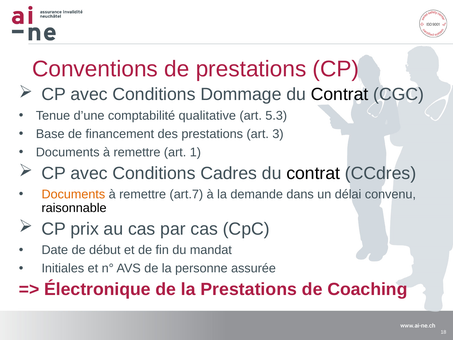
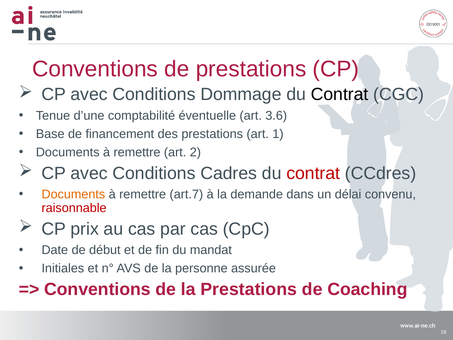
qualitative: qualitative -> éventuelle (207, 115)
5.3: 5.3 -> 3.6 (276, 115)
3: 3 -> 1 (278, 134)
1: 1 -> 2 (195, 152)
contrat colour: black -> red (313, 173)
raisonnable colour: black -> red (74, 208)
Électronique: Électronique -> Conventions (97, 289)
